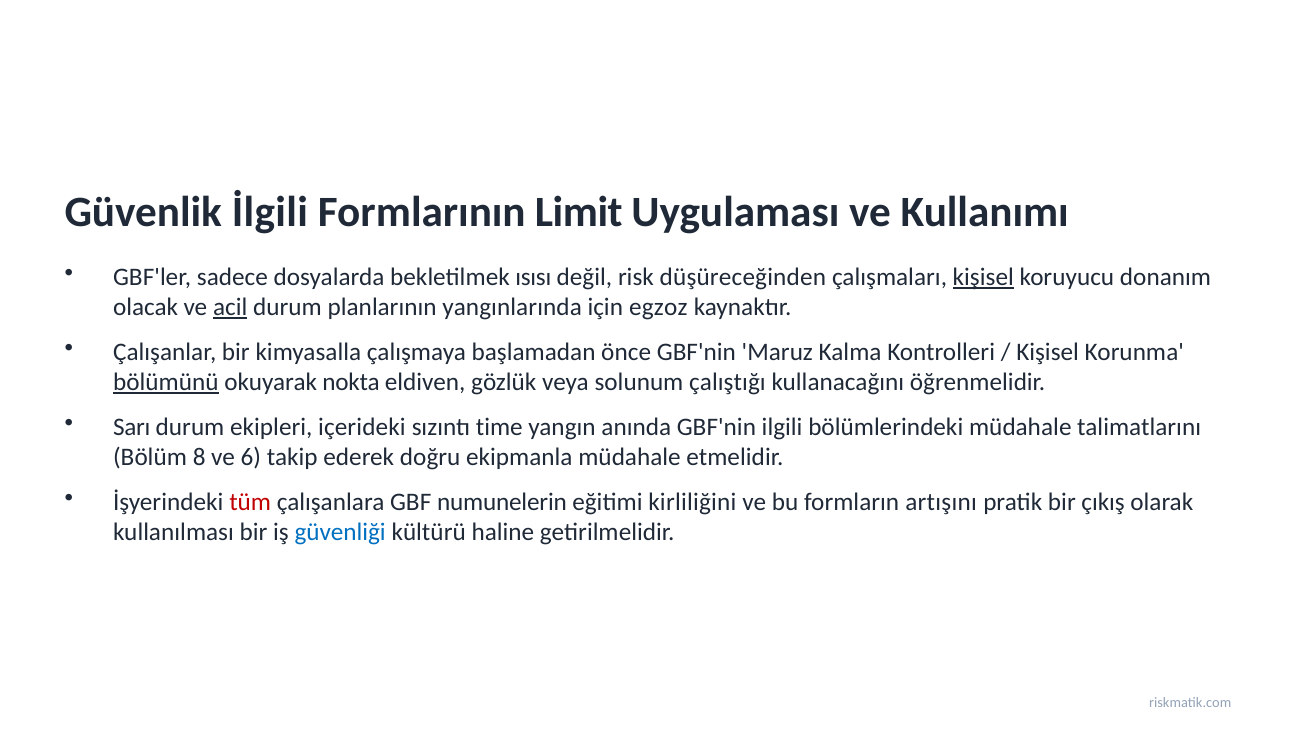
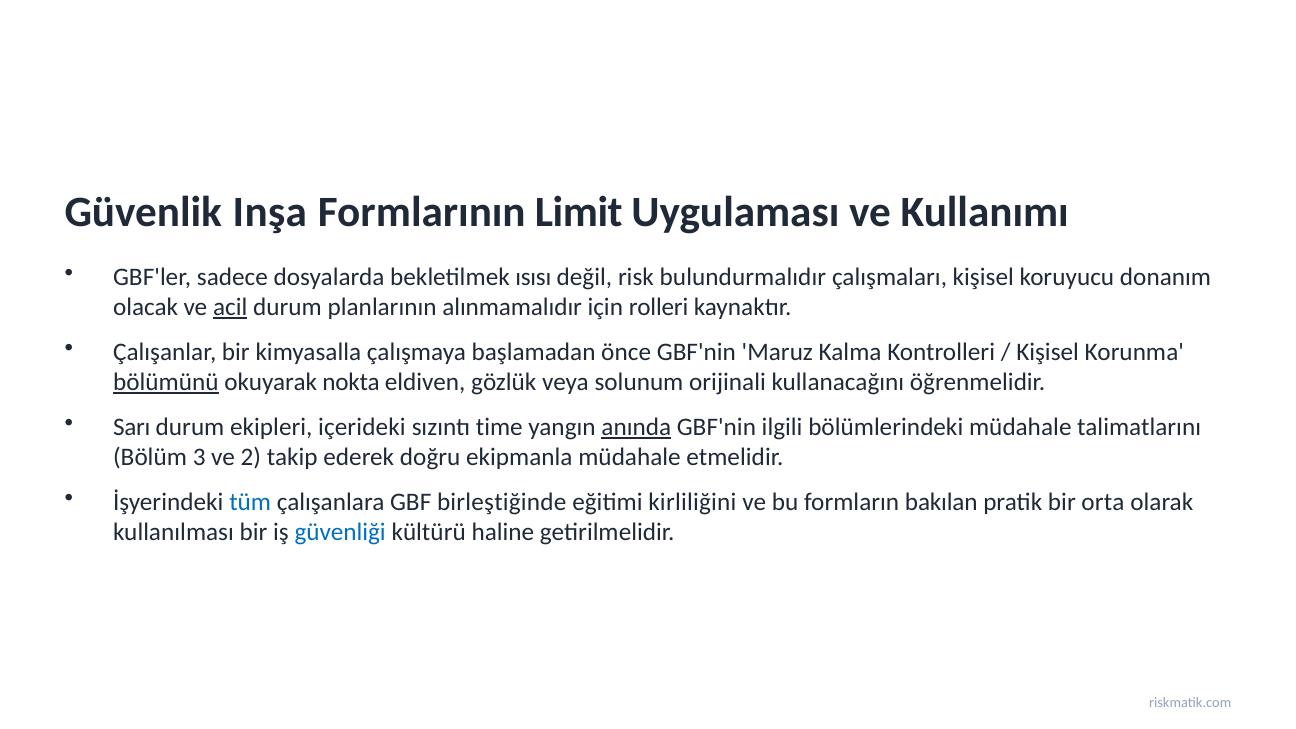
İlgili: İlgili -> Inşa (270, 212)
düşüreceğinden: düşüreceğinden -> bulundurmalıdır (743, 277)
kişisel underline: present -> none (983, 277)
yangınlarında: yangınlarında -> alınmamalıdır (512, 307)
egzoz: egzoz -> rolleri (659, 307)
çalıştığı: çalıştığı -> orijinali (727, 382)
anında underline: none -> present (636, 427)
8: 8 -> 3 (199, 457)
6: 6 -> 2 (251, 457)
tüm colour: red -> blue (250, 502)
numunelerin: numunelerin -> birleştiğinde (502, 502)
artışını: artışını -> bakılan (941, 502)
çıkış: çıkış -> orta (1103, 502)
